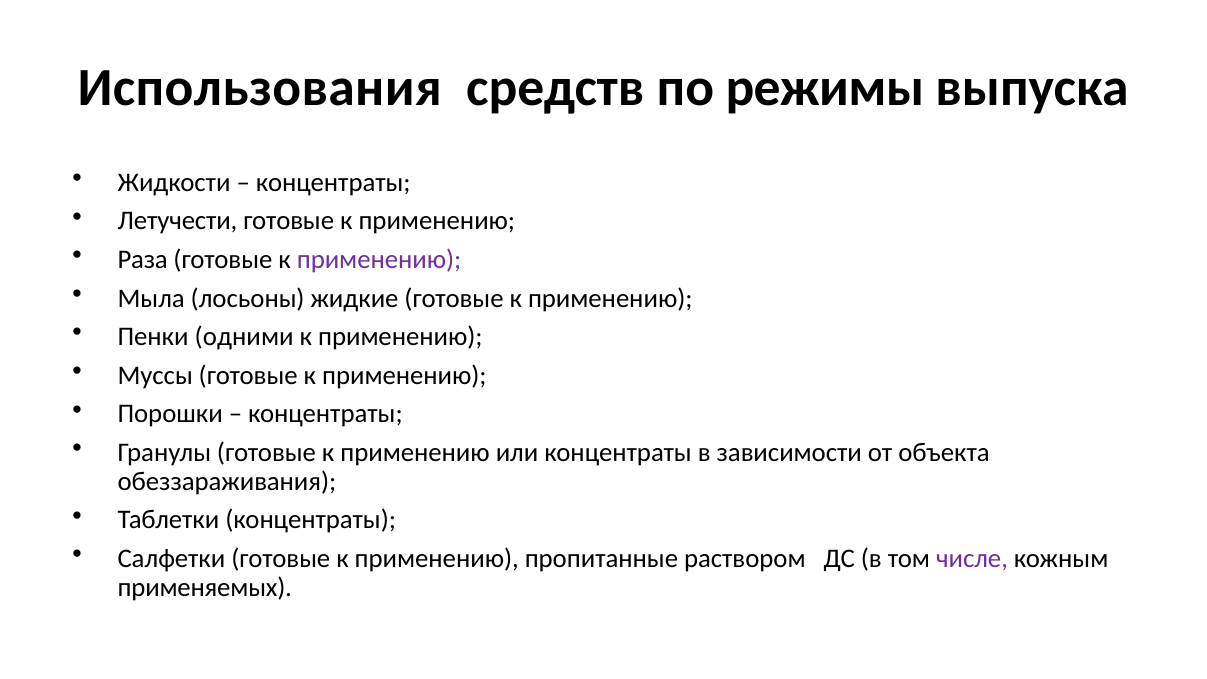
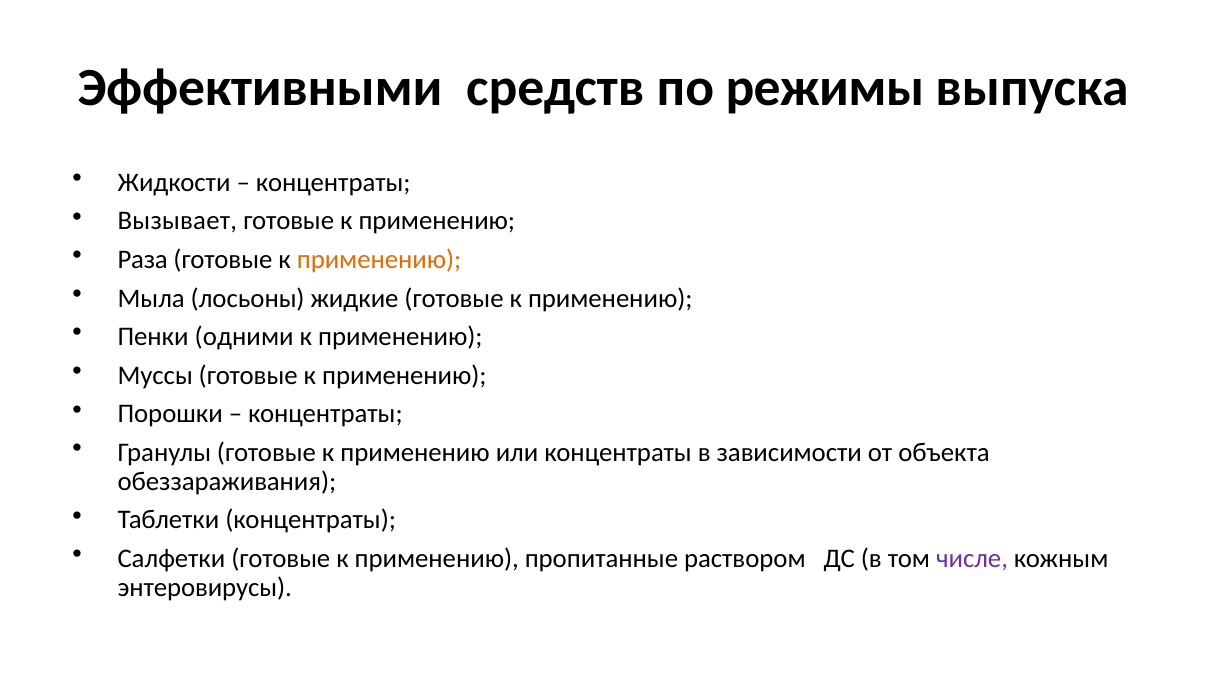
Использования: Использования -> Эффективными (260, 87)
Летучести: Летучести -> Вызывает (177, 221)
применению colour: purple -> orange (379, 260)
применяемых: применяемых -> энтеровирусы (205, 588)
